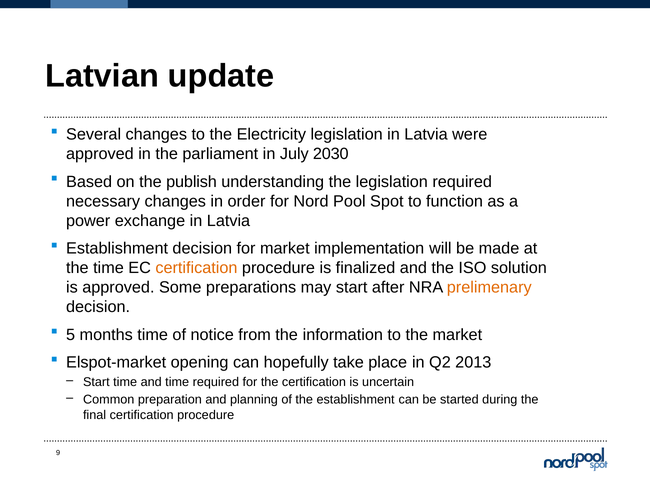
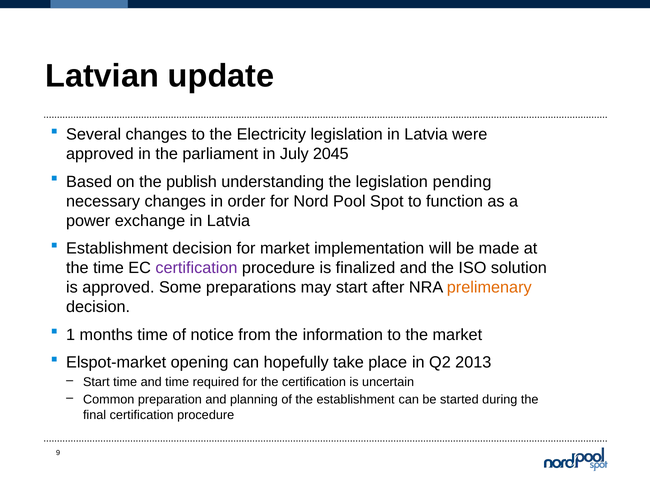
2030: 2030 -> 2045 (331, 154)
legislation required: required -> pending (462, 182)
certification colour: orange -> purple (196, 268)
5: 5 -> 1 (71, 334)
